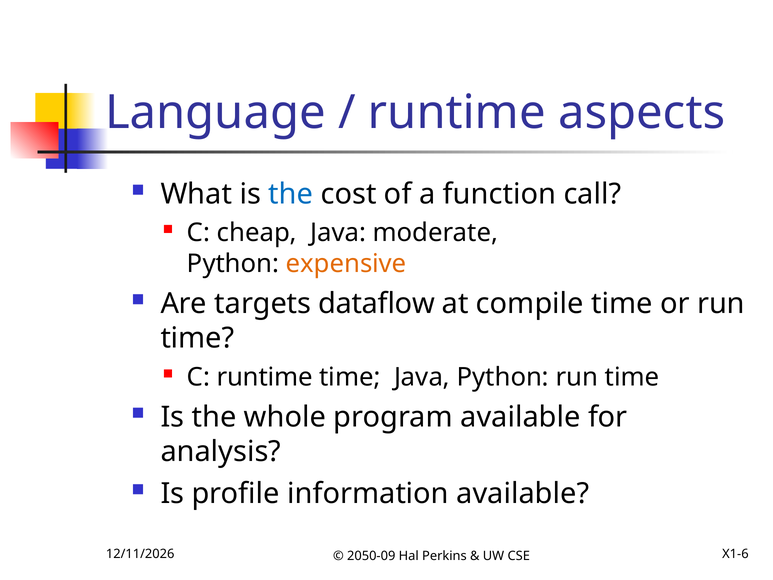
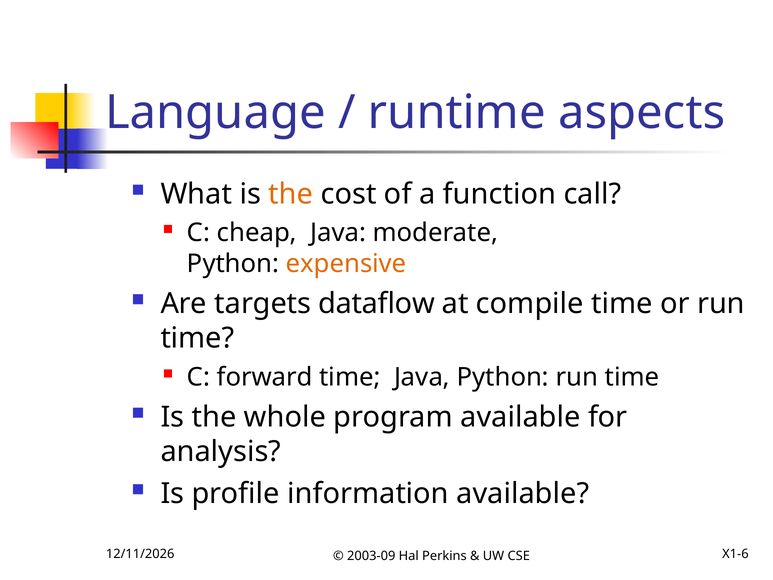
the colour: blue -> orange (291, 194)
C runtime: runtime -> forward (265, 377)
2050-09: 2050-09 -> 2003-09 (371, 556)
